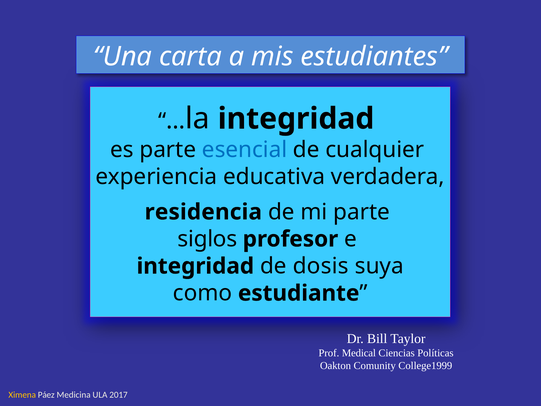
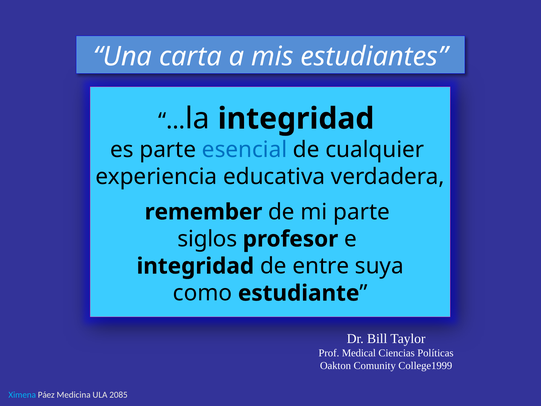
residencia: residencia -> remember (203, 212)
dosis: dosis -> entre (321, 266)
Ximena colour: yellow -> light blue (22, 395)
2017: 2017 -> 2085 (119, 395)
